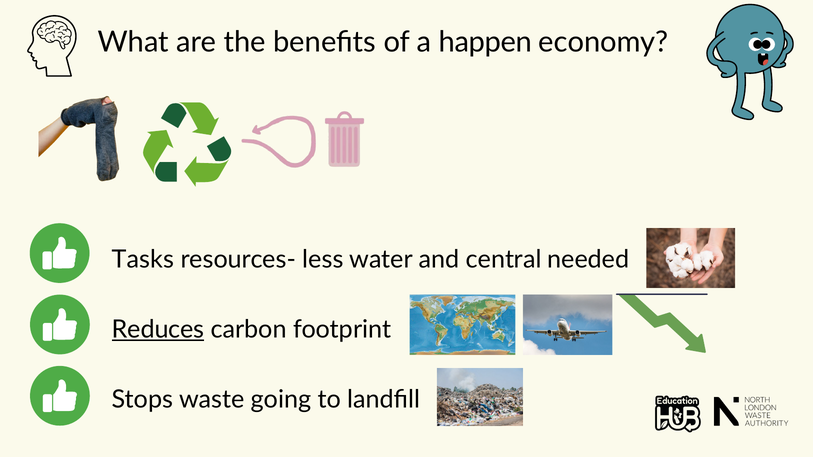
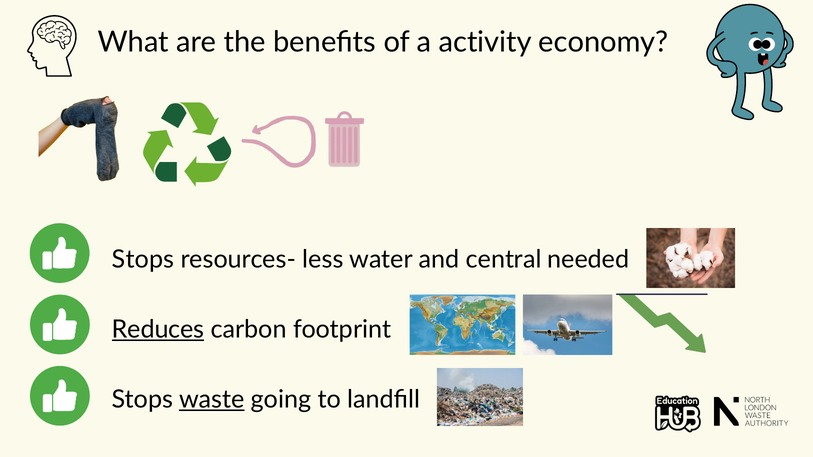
happen: happen -> activity (485, 42)
Tasks: Tasks -> Stops (143, 260)
waste underline: none -> present (212, 400)
